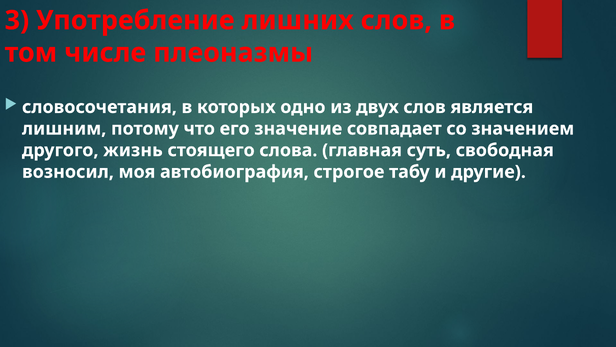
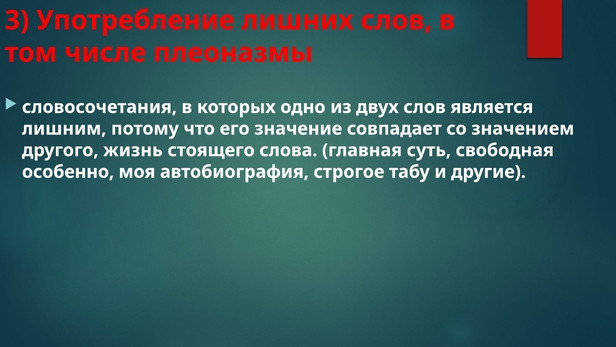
возносил: возносил -> особенно (68, 172)
